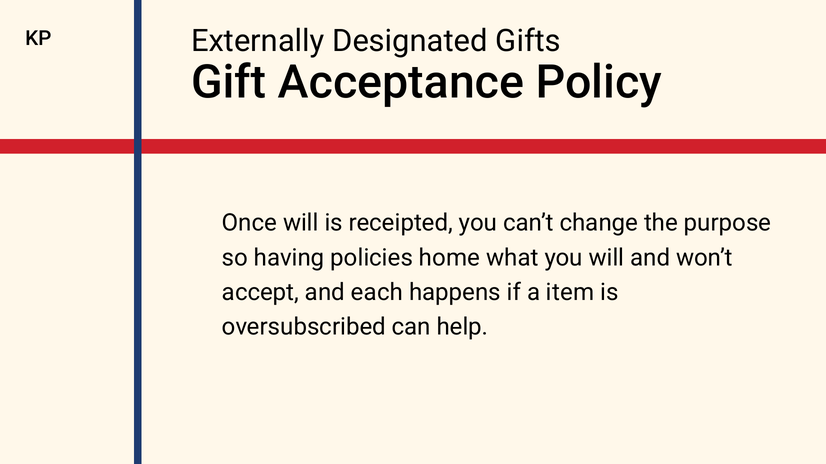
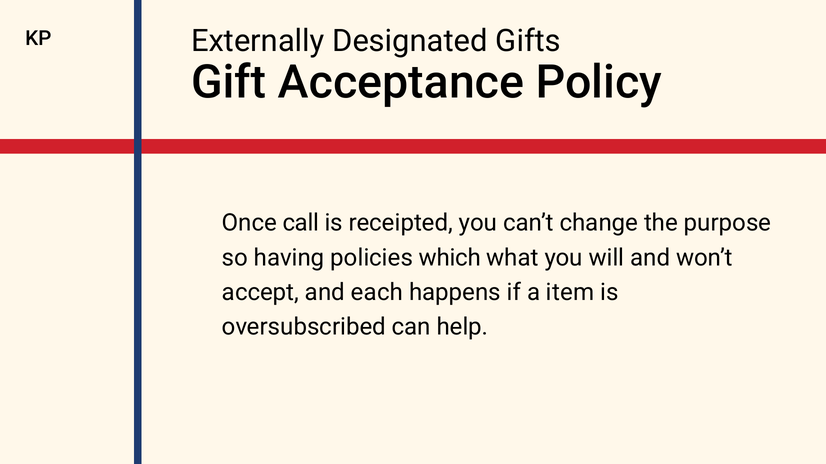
Once will: will -> call (301, 223)
home: home -> which (450, 258)
